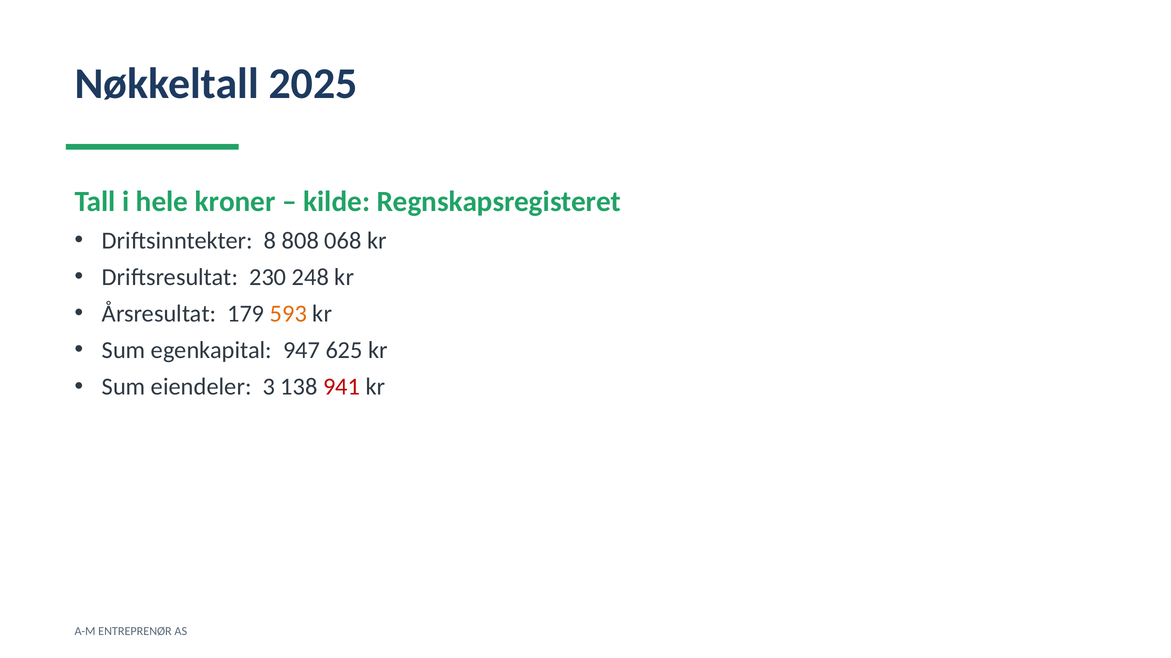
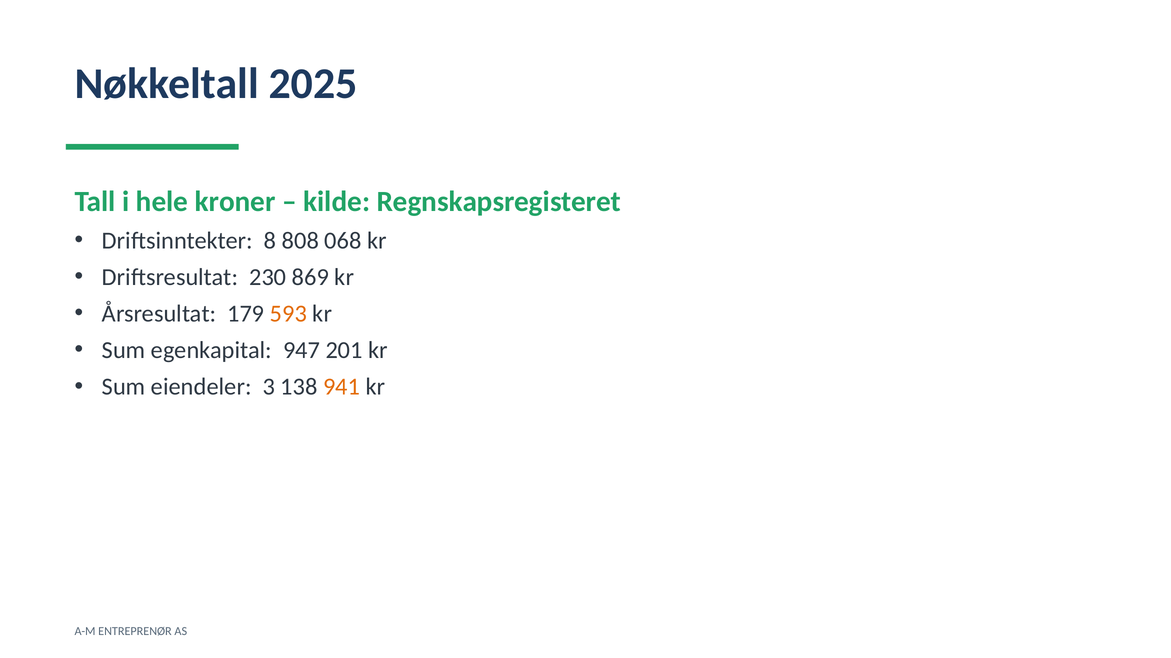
248: 248 -> 869 (310, 277)
625: 625 -> 201 (344, 351)
941 colour: red -> orange (342, 387)
